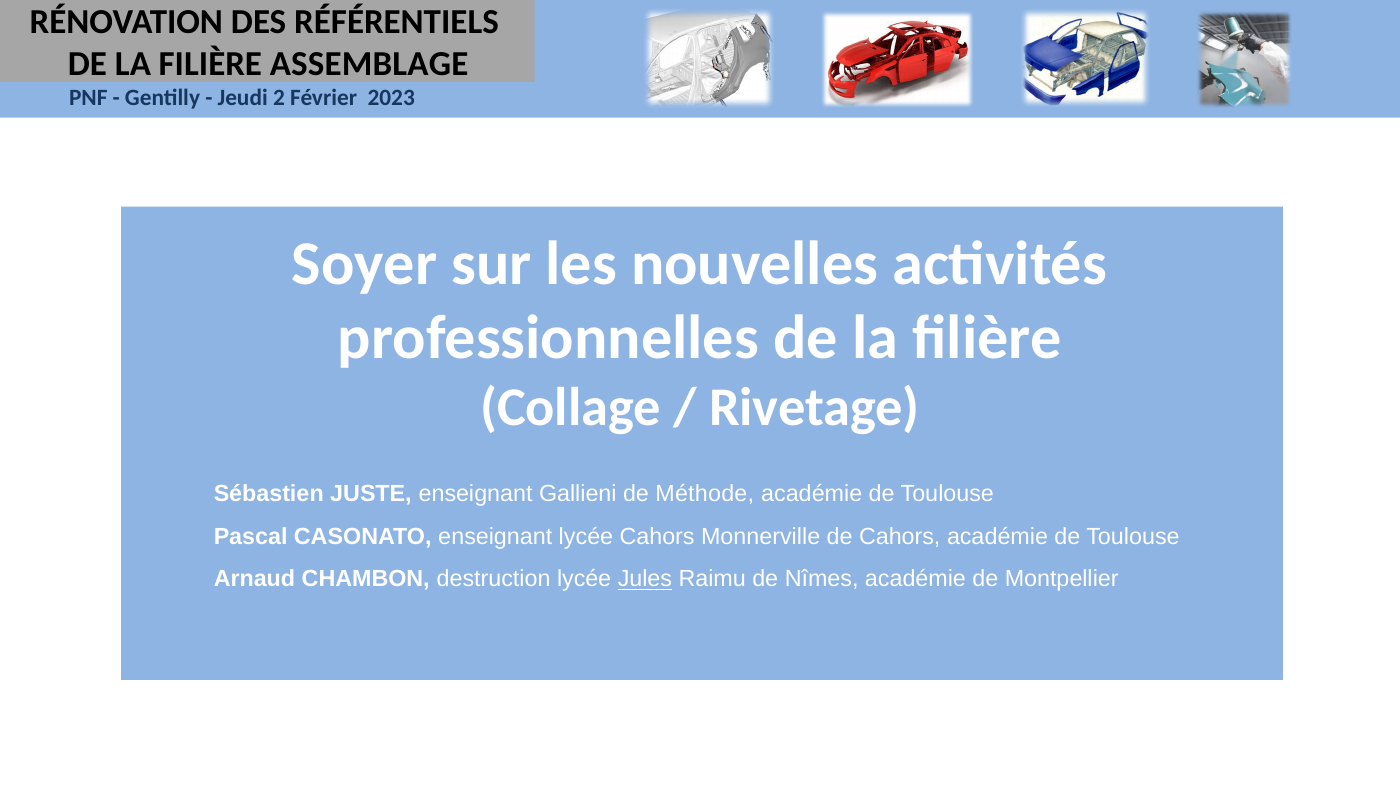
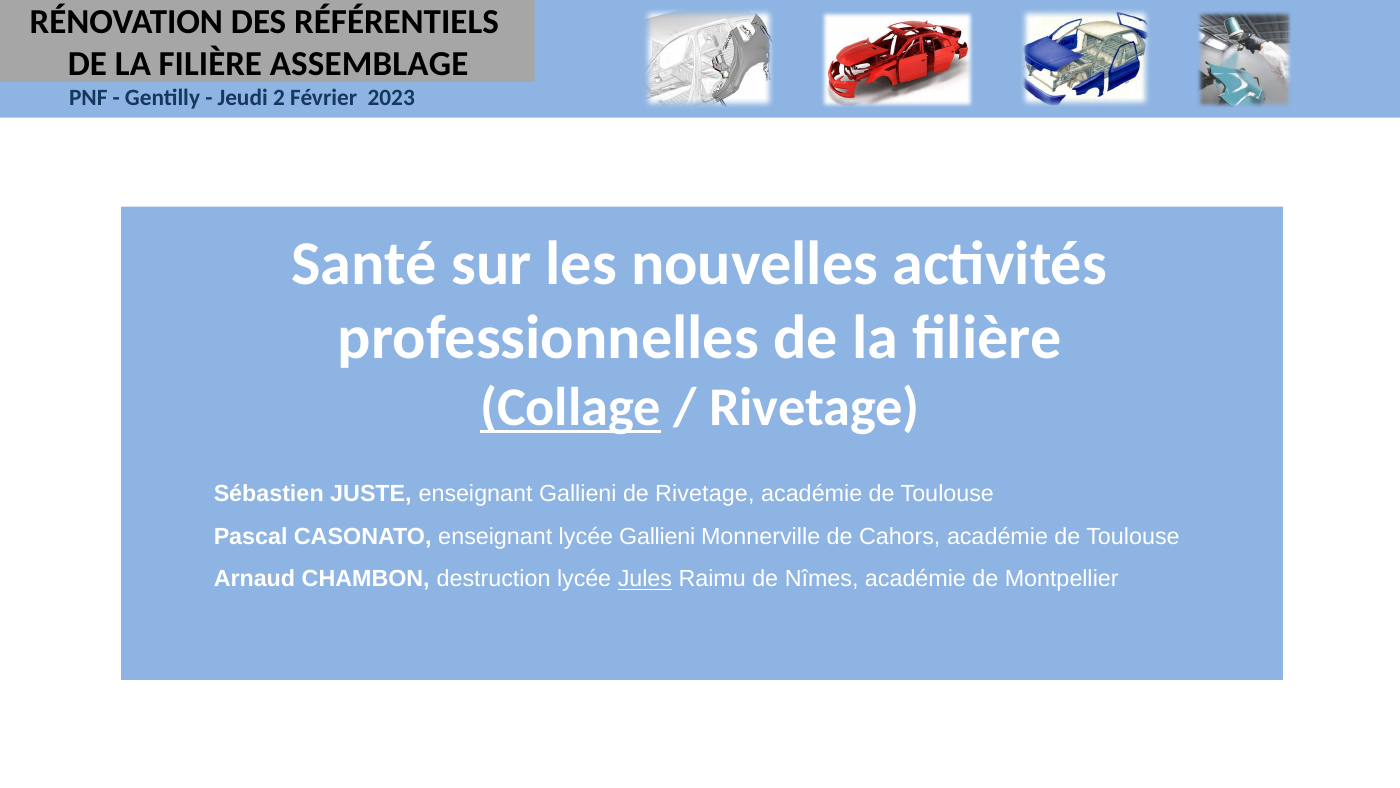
Soyer: Soyer -> Santé (365, 263)
Collage underline: none -> present (571, 408)
de Méthode: Méthode -> Rivetage (705, 493)
lycée Cahors: Cahors -> Gallieni (657, 536)
